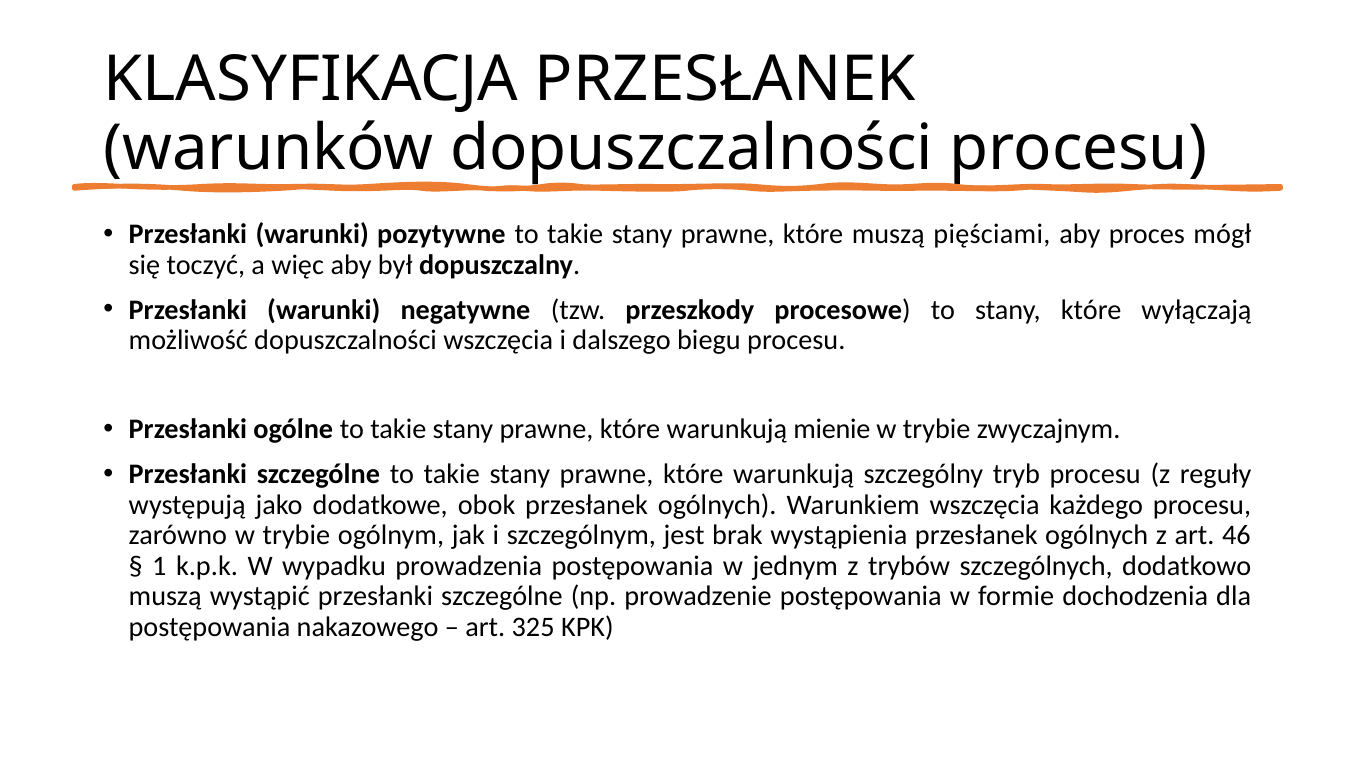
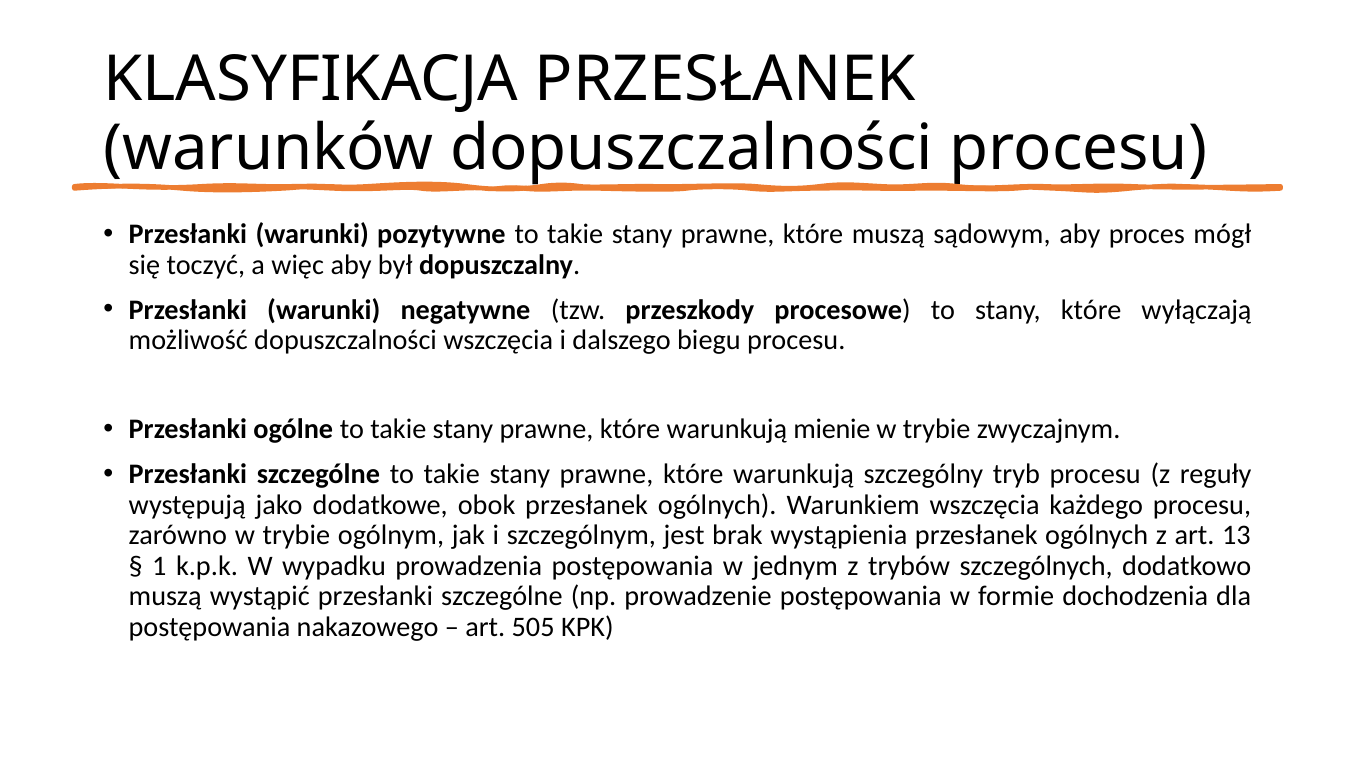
pięściami: pięściami -> sądowym (992, 235)
46: 46 -> 13 (1236, 535)
325: 325 -> 505 (533, 627)
